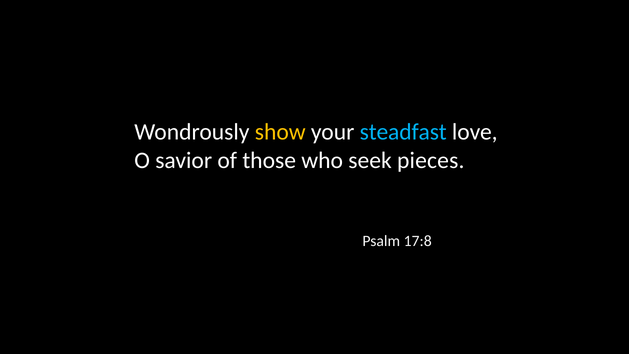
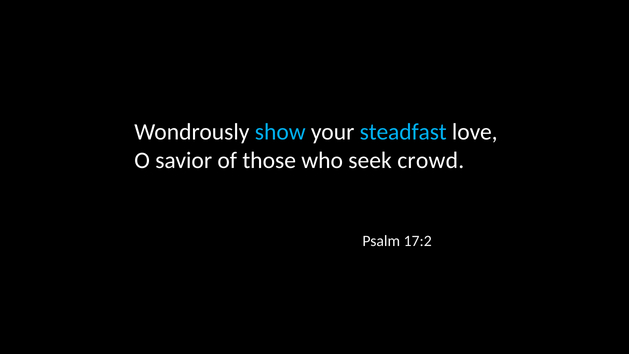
show colour: yellow -> light blue (280, 132)
pieces: pieces -> crowd (431, 160)
17:8: 17:8 -> 17:2 (418, 241)
